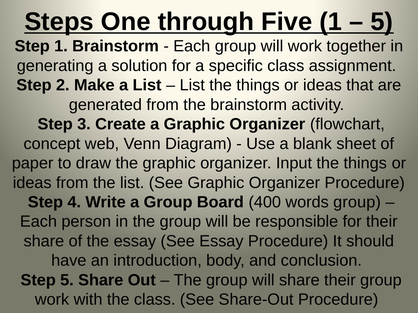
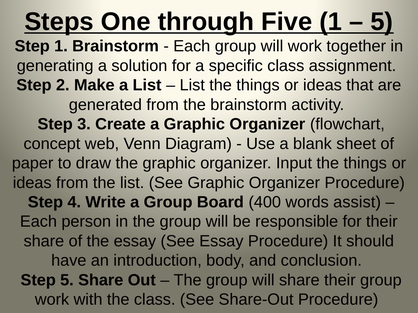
words group: group -> assist (357, 202)
